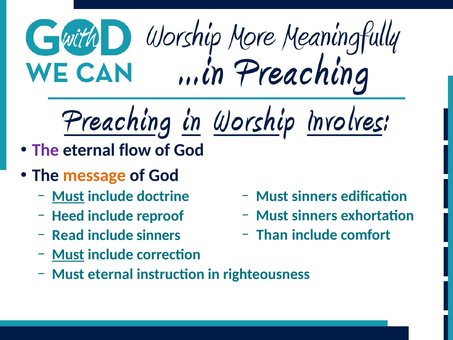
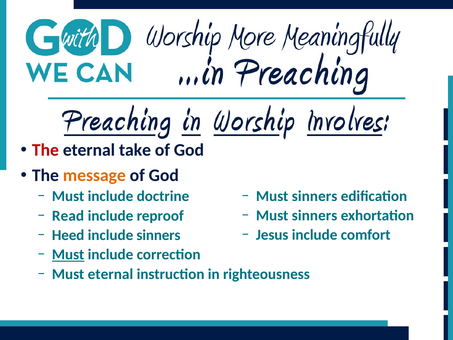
The colour: purple -> red (45, 150)
flow: flow -> take (135, 150)
Must underline: present -> none (68, 196)
Heed: Heed -> Read (68, 216)
Than: Than -> Jesus (272, 235)
Read: Read -> Heed (68, 235)
